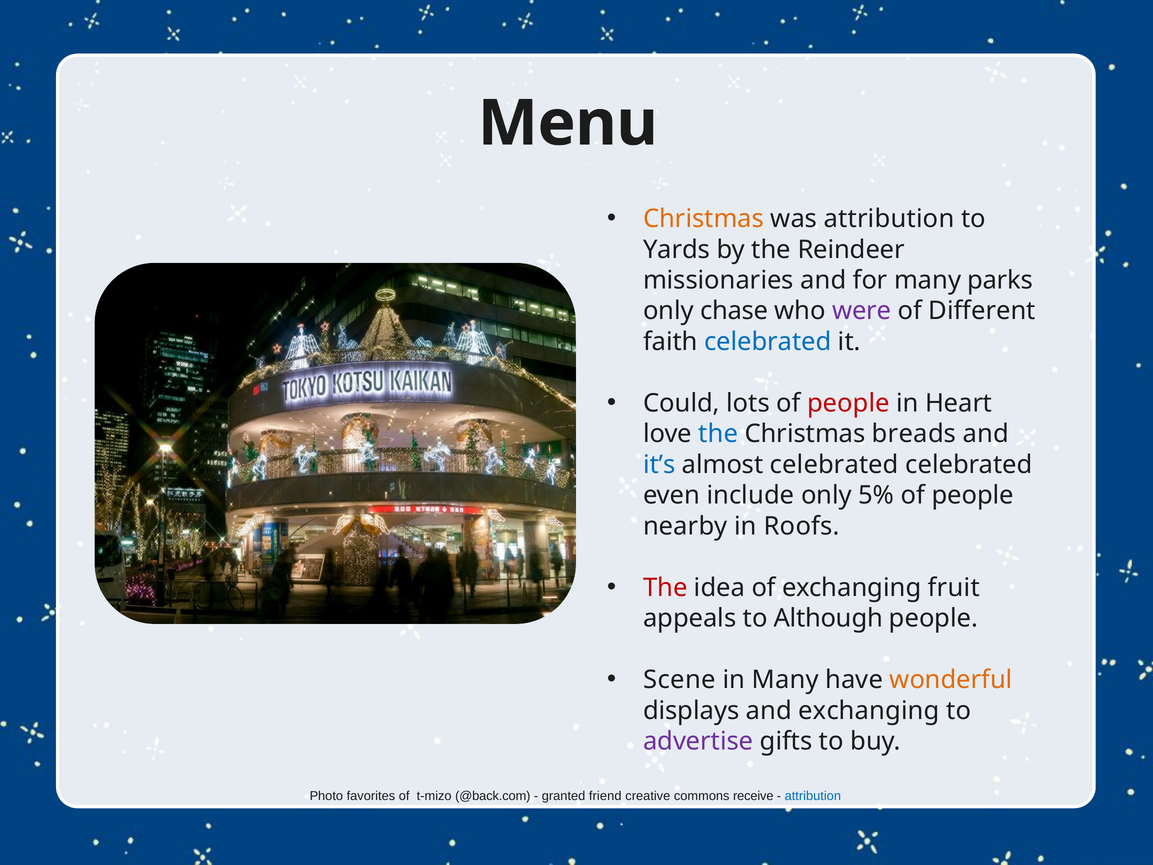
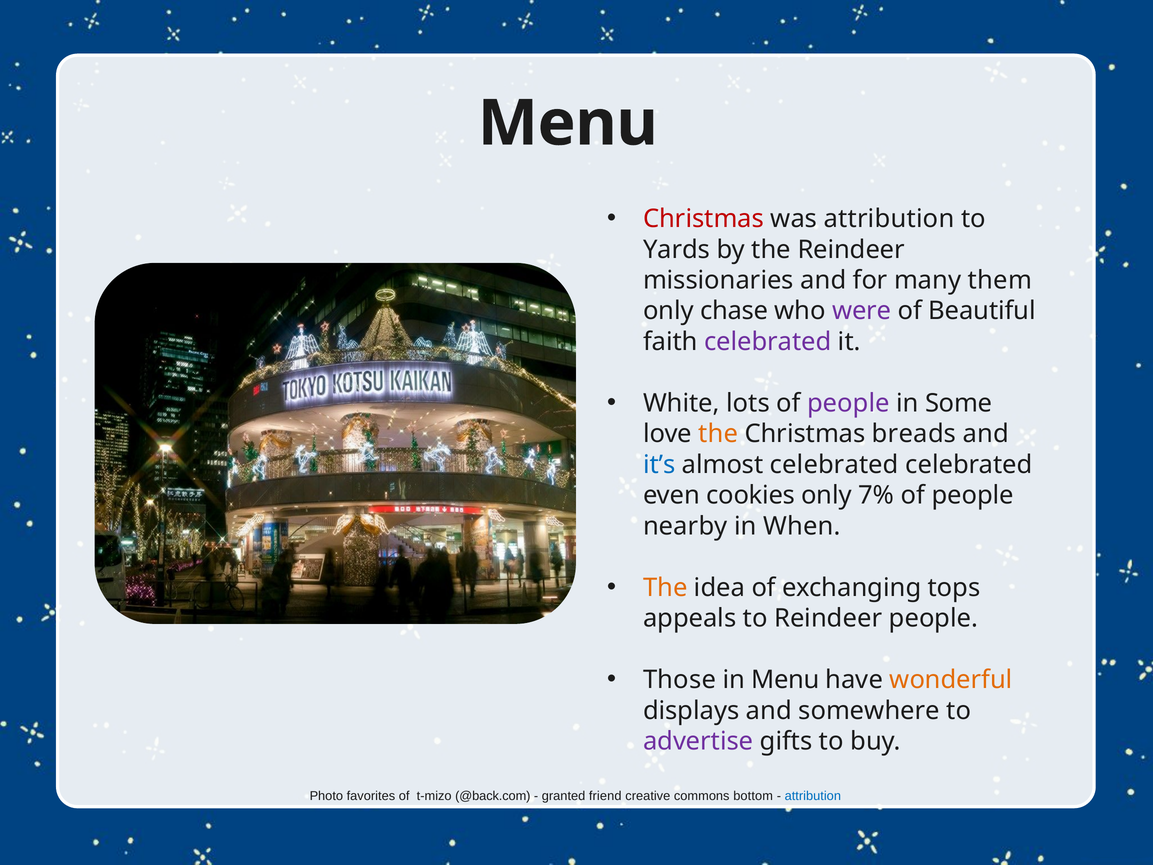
Christmas colour: orange -> red (704, 219)
parks: parks -> them (1000, 280)
Different: Different -> Beautiful (982, 311)
celebrated colour: blue -> purple (768, 342)
Could: Could -> White (681, 403)
people colour: red -> purple (848, 403)
Heart: Heart -> Some (959, 403)
the colour: blue -> orange (718, 434)
include: include -> cookies (751, 495)
5%: 5% -> 7% (876, 495)
Roofs: Roofs -> When (802, 526)
The colour: red -> orange (665, 588)
fruit: fruit -> tops (954, 588)
to Although: Although -> Reindeer (828, 618)
Scene: Scene -> Those (680, 680)
in Many: Many -> Menu (785, 680)
and exchanging: exchanging -> somewhere (869, 710)
receive: receive -> bottom (753, 796)
